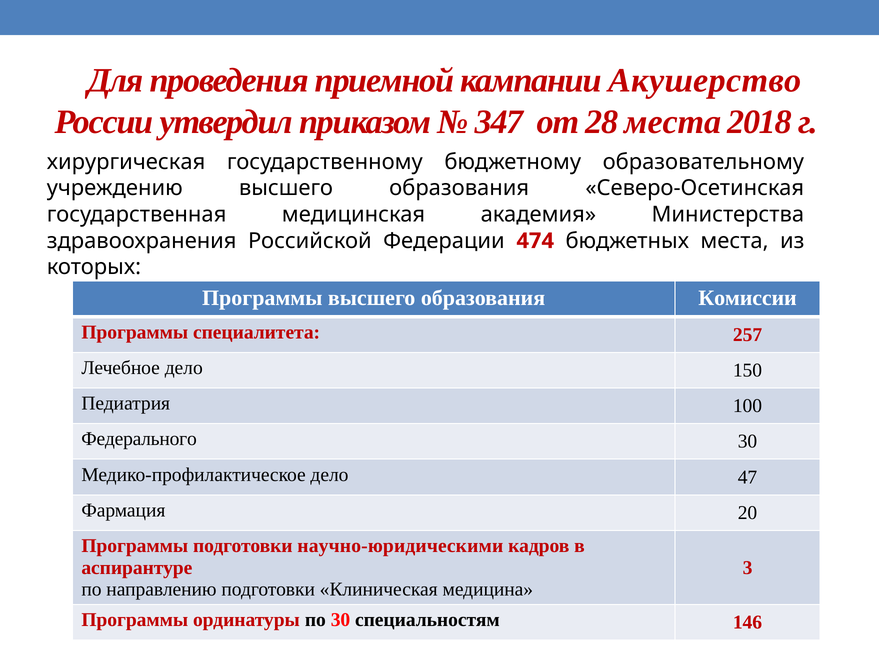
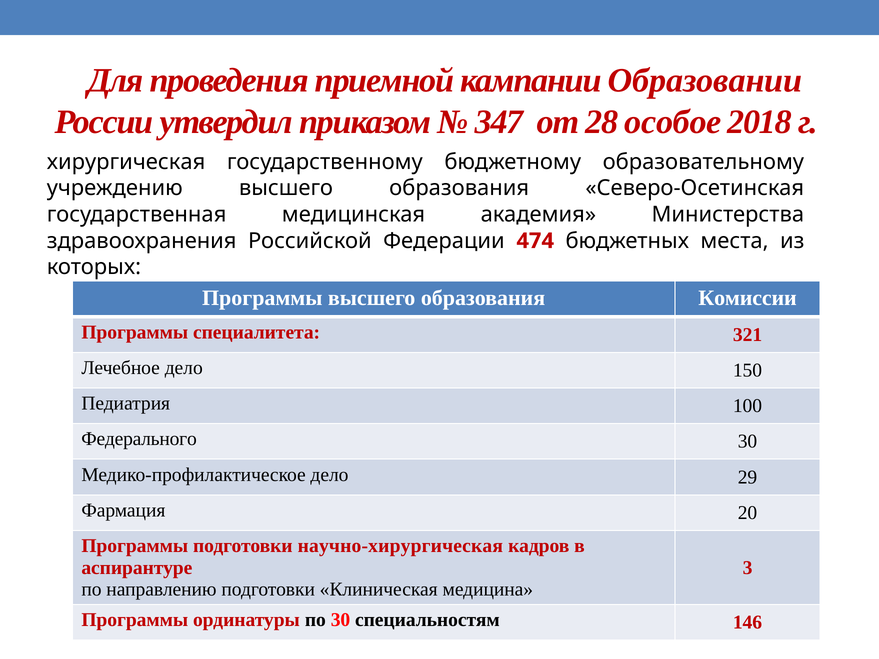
Акушерство: Акушерство -> Образовании (705, 81)
28 места: места -> особое (673, 122)
257: 257 -> 321 (748, 335)
47: 47 -> 29 (748, 477)
научно-юридическими: научно-юридическими -> научно-хирургическая (400, 546)
